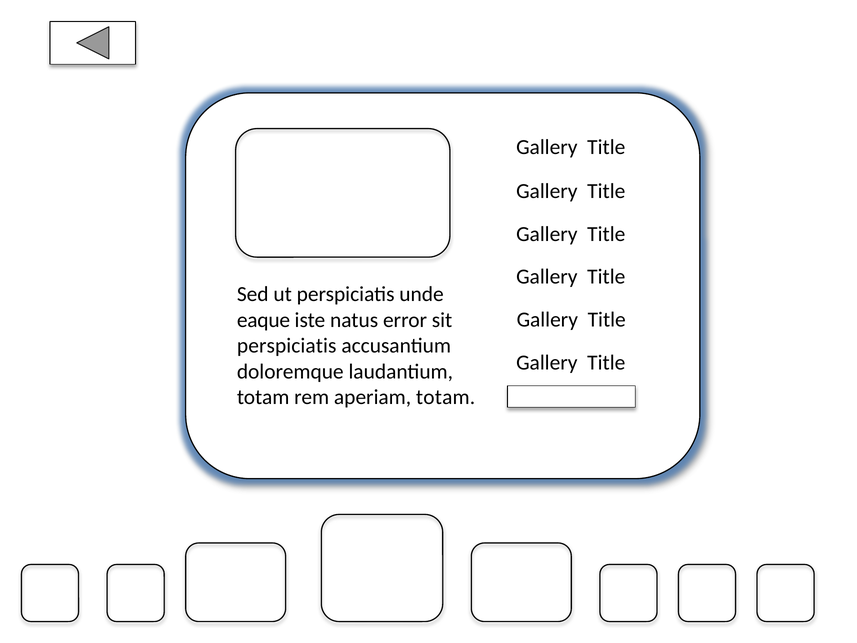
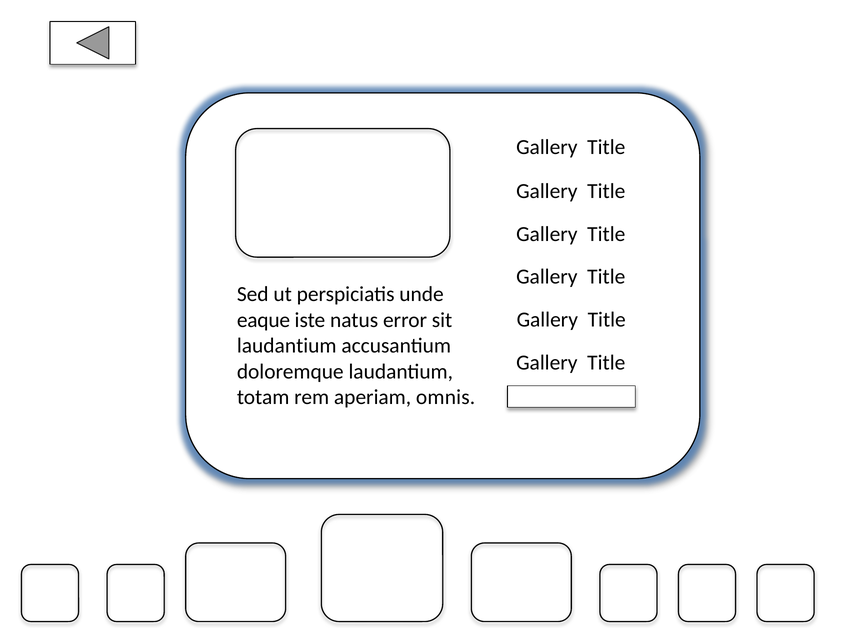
perspiciatis: perspiciatis -> laudantium (287, 346)
aperiam totam: totam -> omnis (446, 397)
